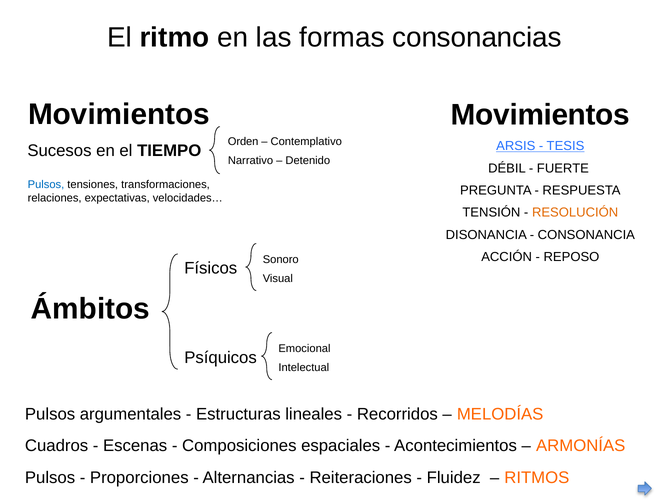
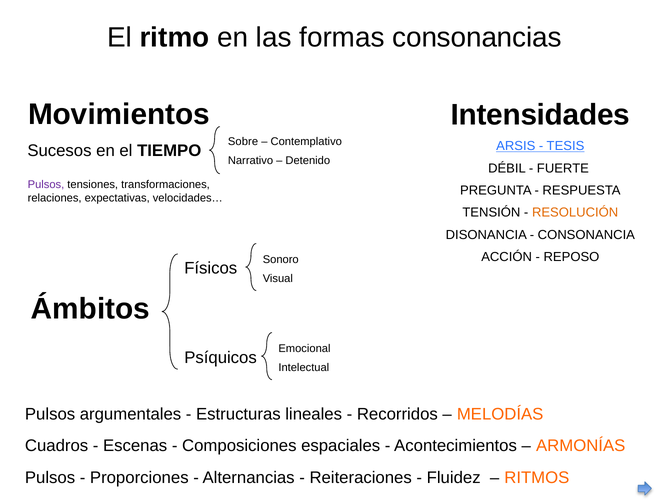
Movimientos: Movimientos -> Intensidades (540, 115)
Orden: Orden -> Sobre (243, 141)
Pulsos colour: blue -> purple (46, 184)
